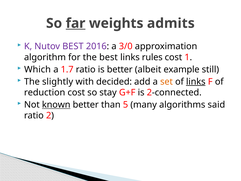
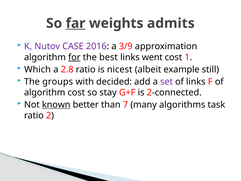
Nutov BEST: BEST -> CASE (73, 46)
3/0: 3/0 -> 3/9 (126, 46)
for underline: none -> present (74, 57)
rules: rules -> went (152, 57)
1.7: 1.7 -> 2.8 (67, 69)
is better: better -> nicest (120, 69)
slightly: slightly -> groups (58, 82)
set colour: orange -> purple (167, 82)
links underline: present -> none (196, 82)
reduction: reduction -> algorithm (45, 92)
5: 5 -> 7 (126, 105)
said: said -> task (216, 105)
